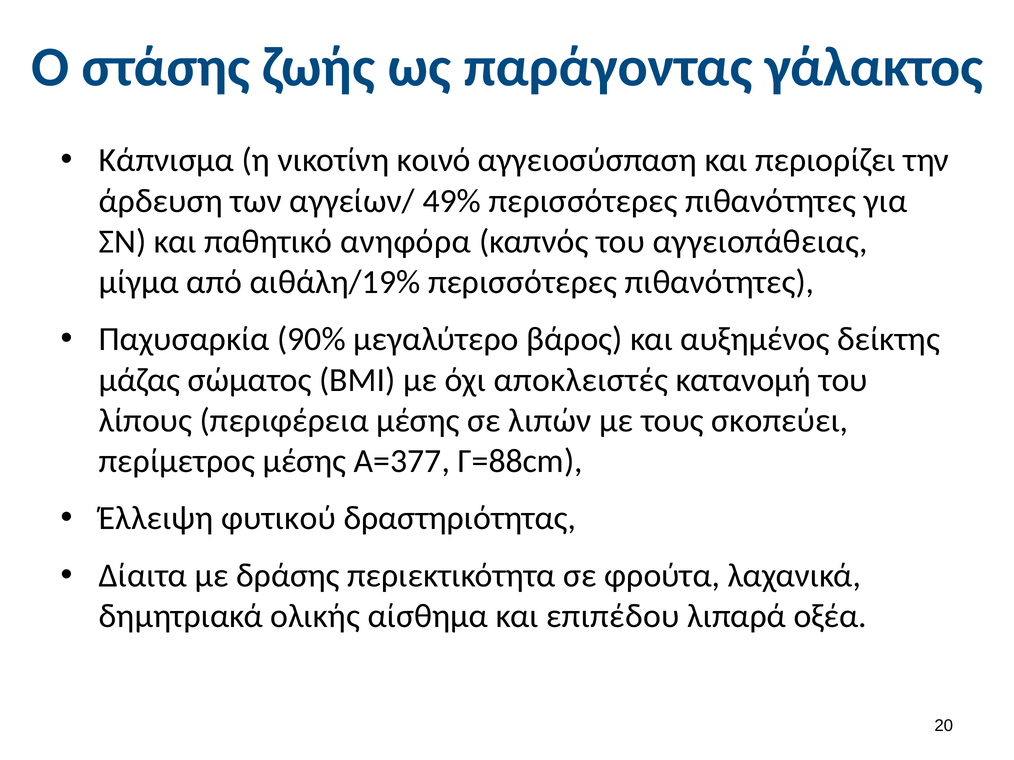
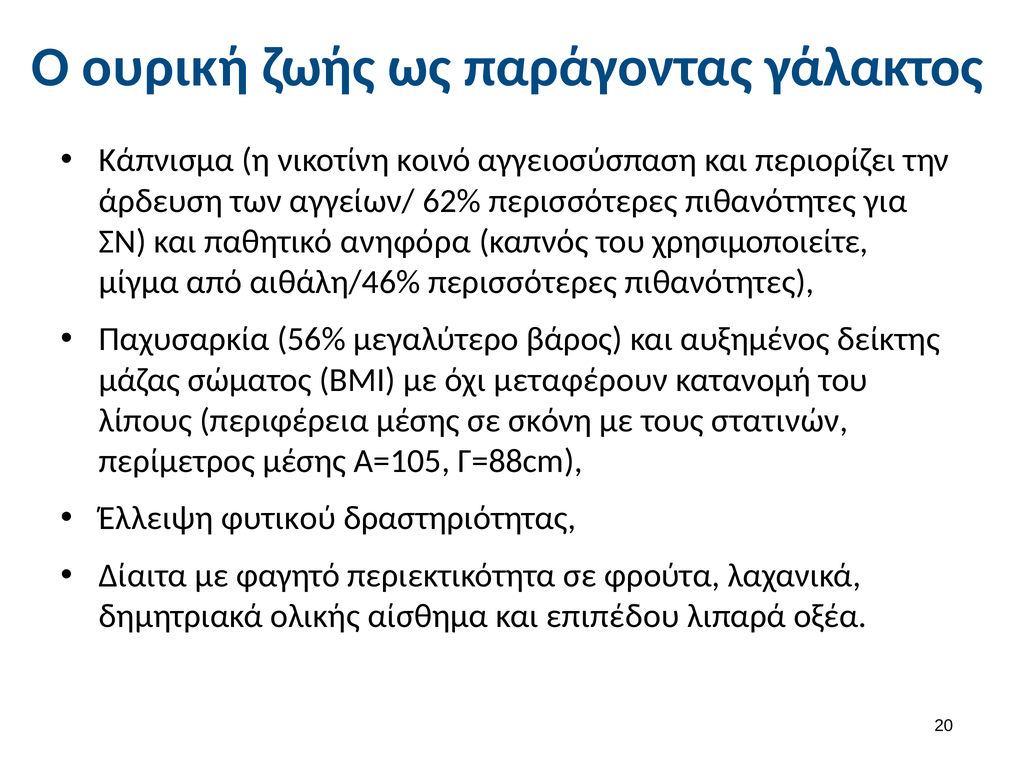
στάσης: στάσης -> ουρική (165, 67)
49%: 49% -> 62% (452, 201)
αγγειοπάθειας: αγγειοπάθειας -> χρησιμοποιείτε (760, 242)
αιθάλη/19%: αιθάλη/19% -> αιθάλη/46% (335, 282)
90%: 90% -> 56% (311, 340)
αποκλειστές: αποκλειστές -> μεταφέρουν (581, 380)
λιπών: λιπών -> σκόνη (550, 421)
σκοπεύει: σκοπεύει -> στατινών (780, 421)
A=377: A=377 -> A=105 (402, 461)
δράσης: δράσης -> φαγητό (288, 576)
